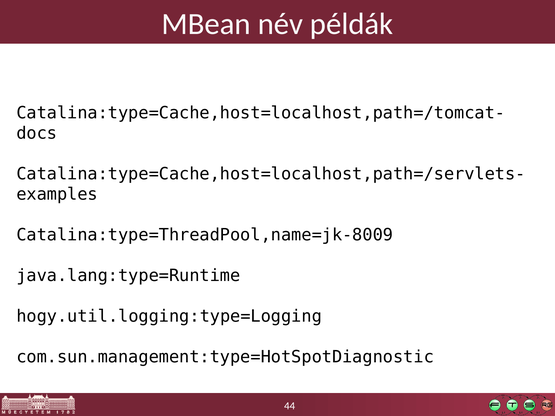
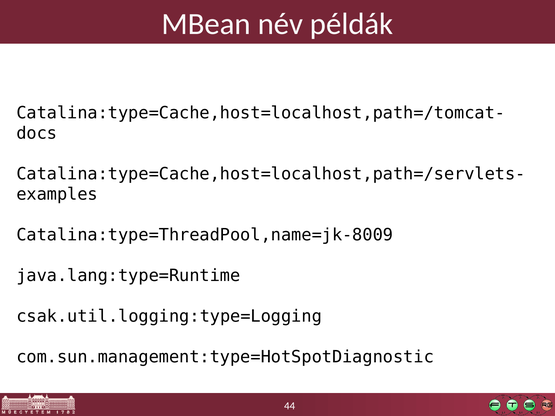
hogy.util.logging:type=Logging: hogy.util.logging:type=Logging -> csak.util.logging:type=Logging (169, 316)
